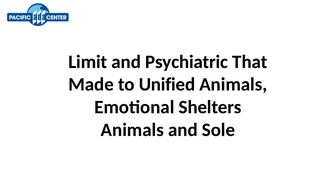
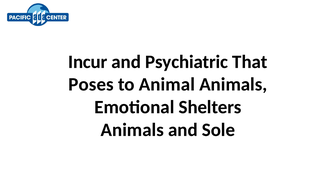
Limit: Limit -> Incur (88, 62)
Made: Made -> Poses (91, 84)
Unified: Unified -> Animal (167, 84)
